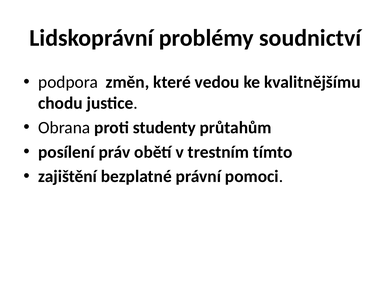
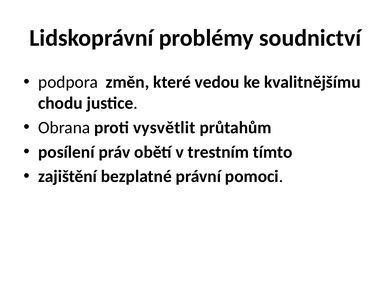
studenty: studenty -> vysvětlit (164, 127)
